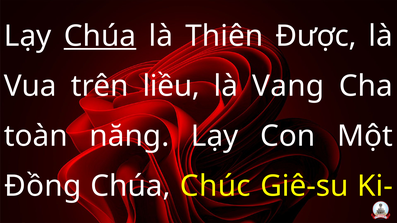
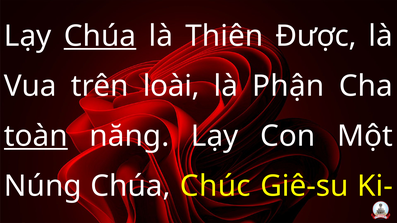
liều: liều -> loài (171, 86)
Vang: Vang -> Phận (288, 86)
toàn underline: none -> present (36, 136)
Đồng: Đồng -> Núng (43, 186)
